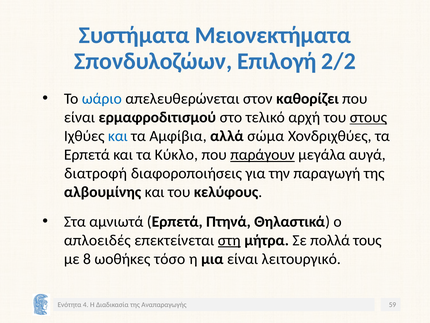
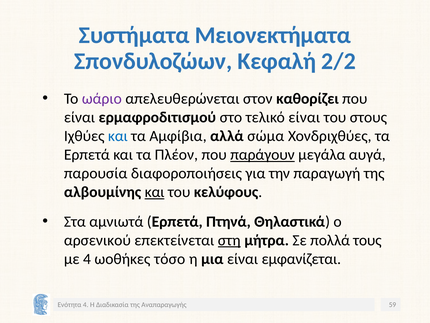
Επιλογή: Επιλογή -> Κεφαλή (277, 61)
ωάριο colour: blue -> purple (102, 98)
τελικό αρχή: αρχή -> είναι (304, 117)
στους underline: present -> none (368, 117)
Κύκλο: Κύκλο -> Πλέον (176, 154)
διατροφή: διατροφή -> παρουσία (96, 173)
και underline: none -> present (155, 192)
απλοειδές: απλοειδές -> αρσενικού (97, 240)
με 8: 8 -> 4 (87, 259)
λειτουργικό: λειτουργικό -> εμφανίζεται (301, 259)
